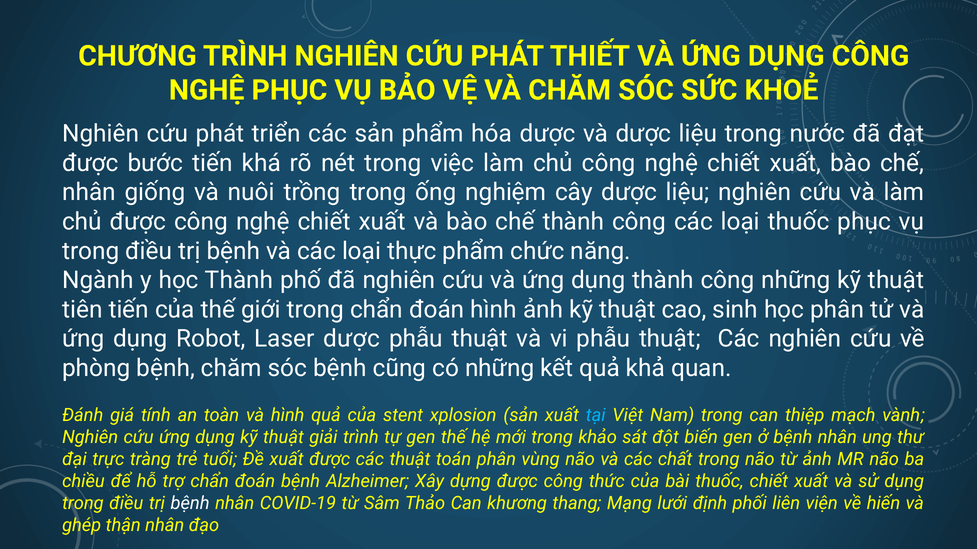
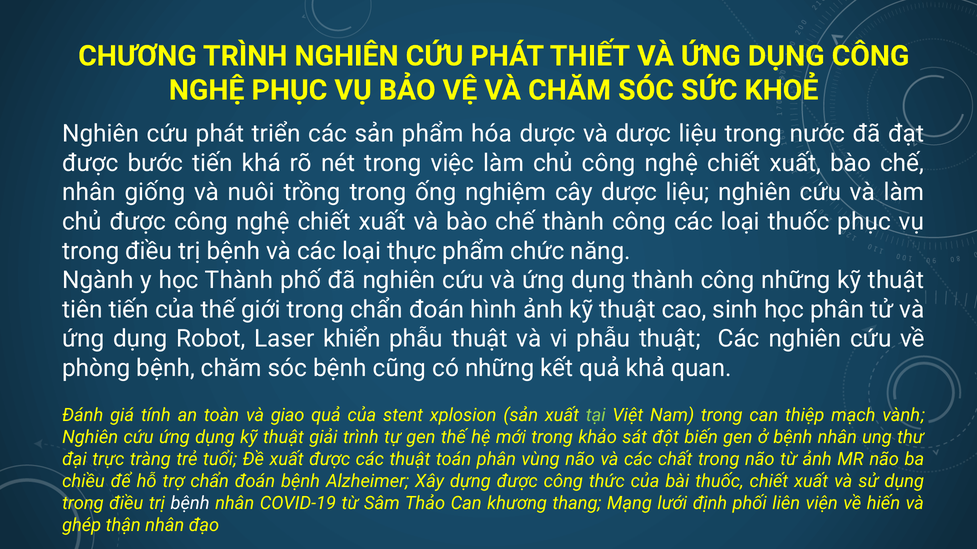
Laser dược: dược -> khiển (352, 339)
và hình: hình -> giao (288, 416)
tại colour: light blue -> light green (596, 416)
